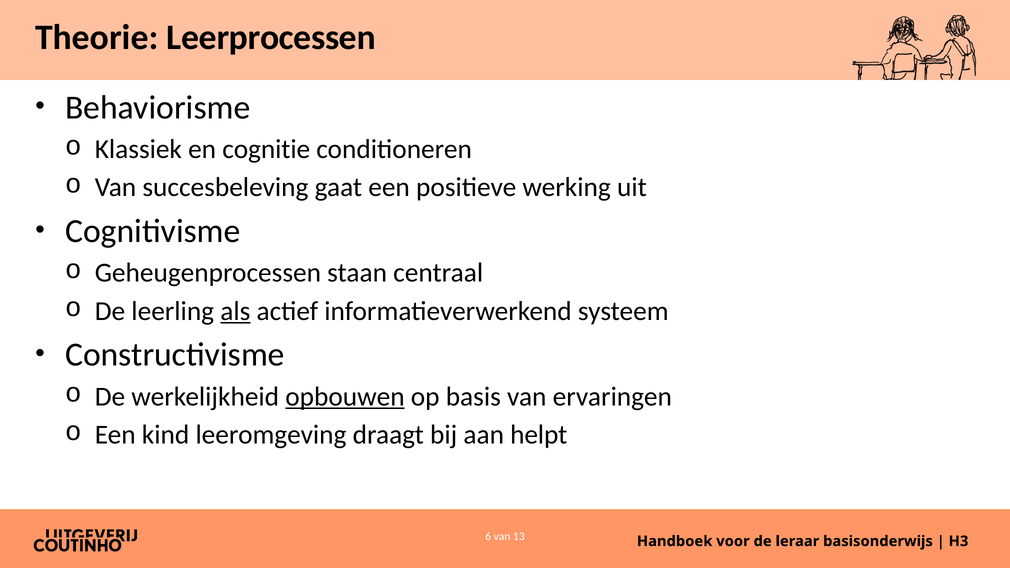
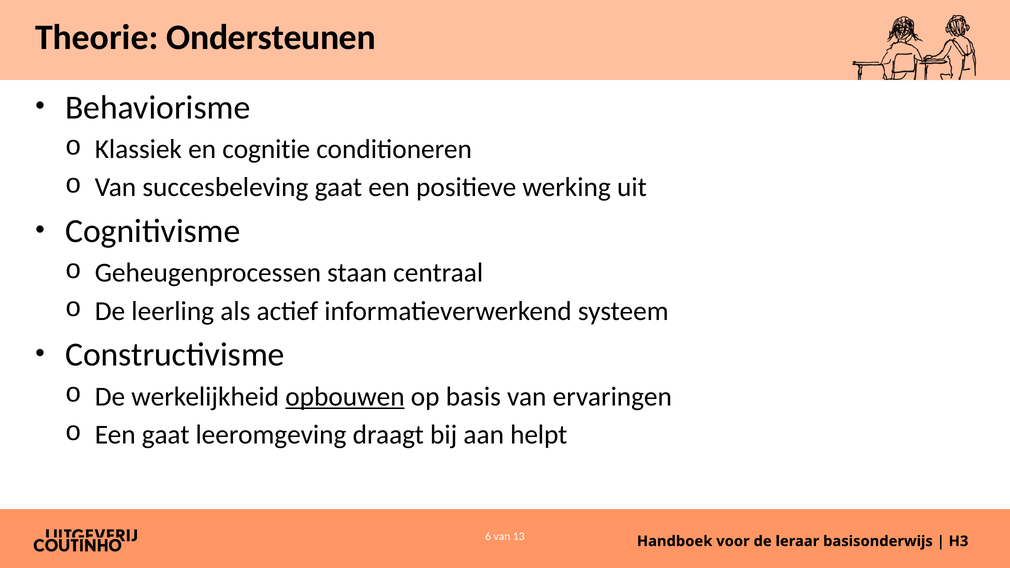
Leerprocessen: Leerprocessen -> Ondersteunen (271, 37)
als underline: present -> none (235, 311)
Een kind: kind -> gaat (166, 435)
